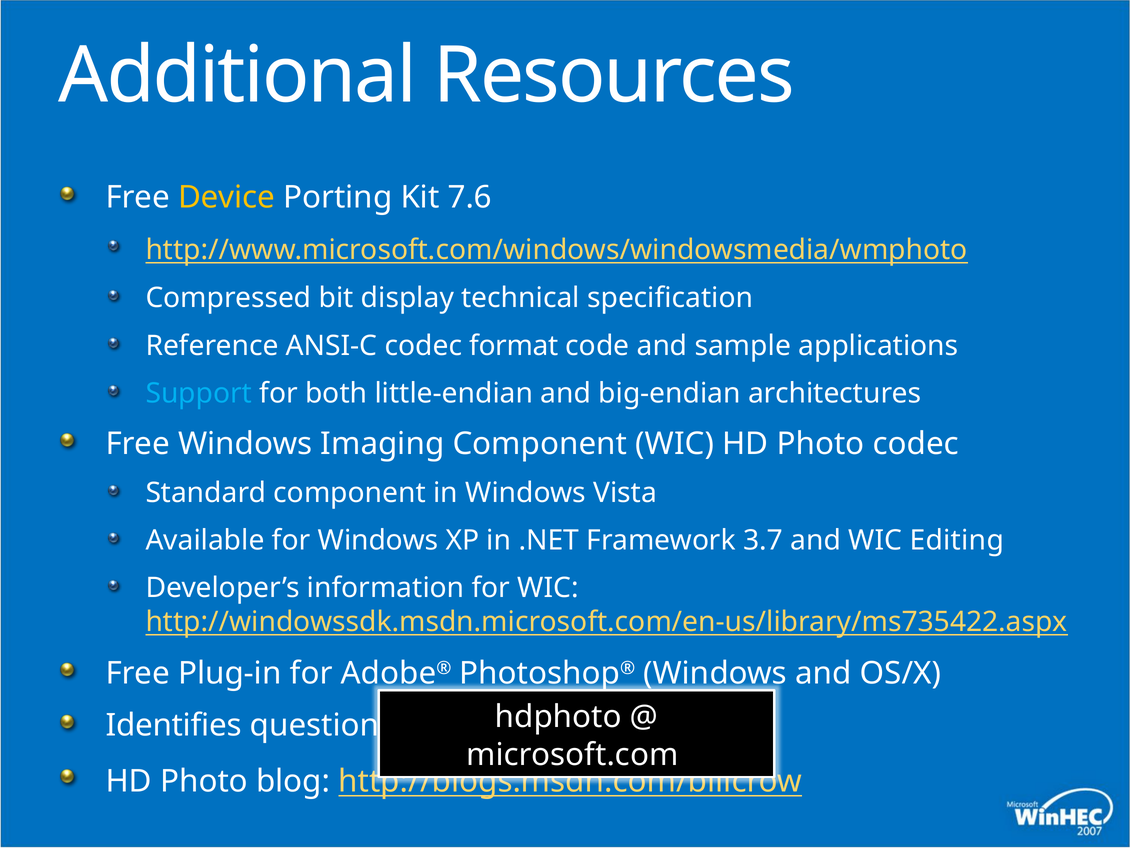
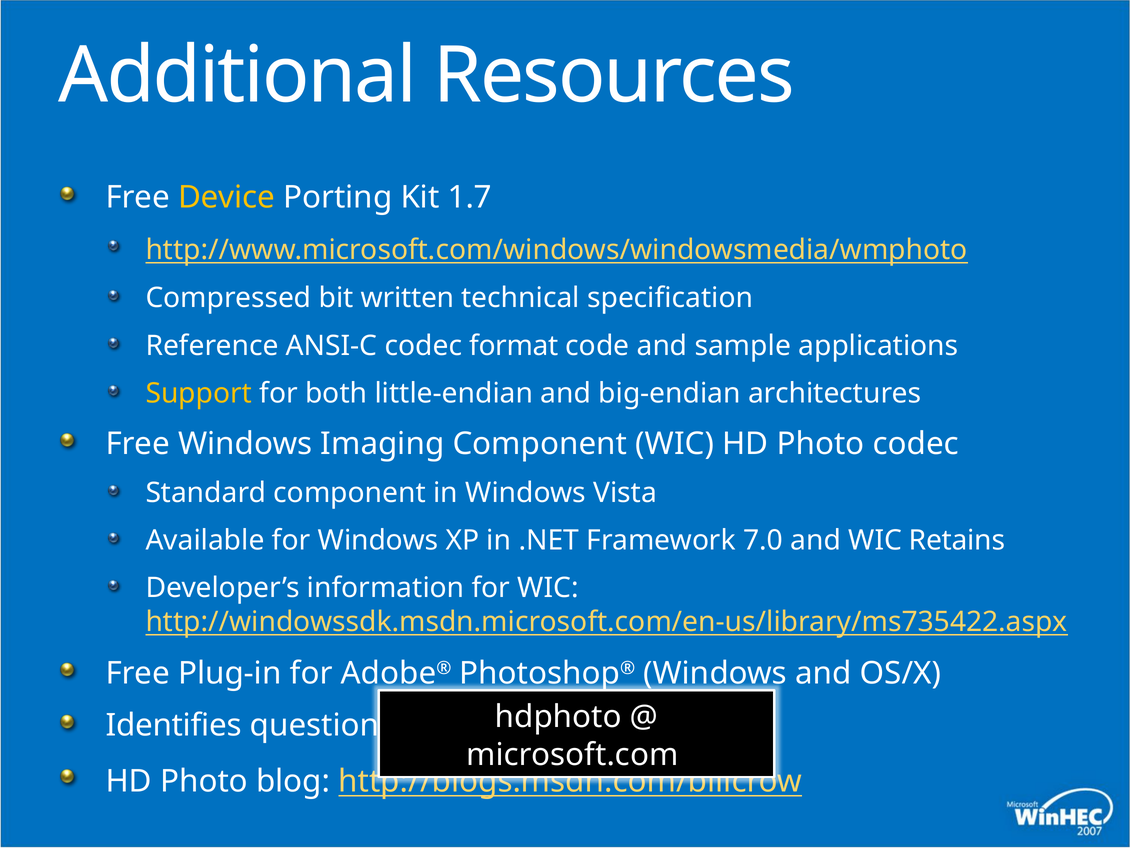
7.6: 7.6 -> 1.7 (470, 197)
display: display -> written (408, 298)
Support colour: light blue -> yellow (199, 393)
3.7: 3.7 -> 7.0 (763, 540)
Editing: Editing -> Retains (957, 540)
